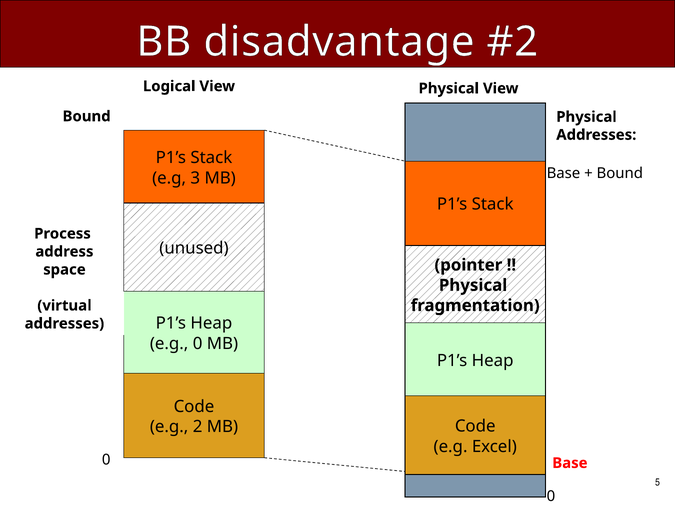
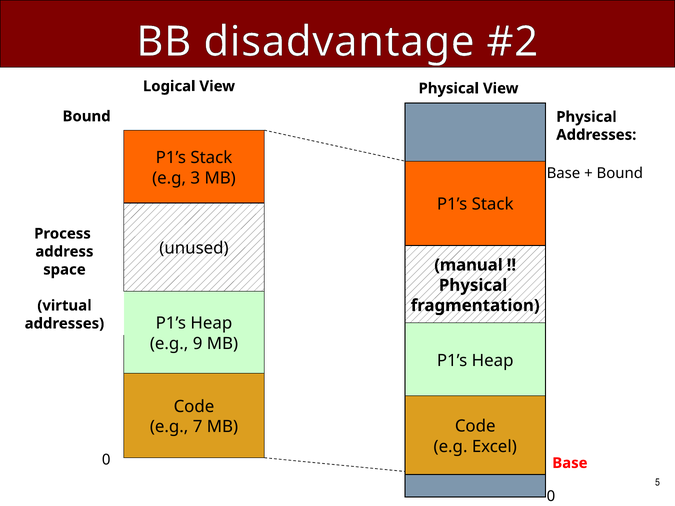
pointer: pointer -> manual (468, 265)
e.g 0: 0 -> 9 (198, 344)
2: 2 -> 7 (198, 427)
